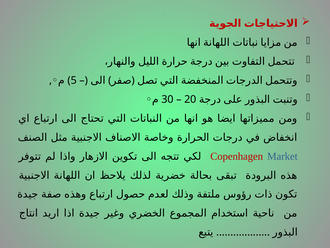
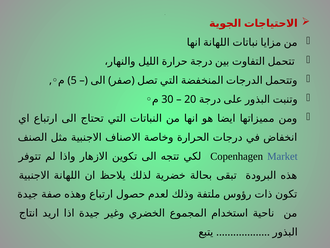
Copenhagen colour: red -> black (237, 156)
